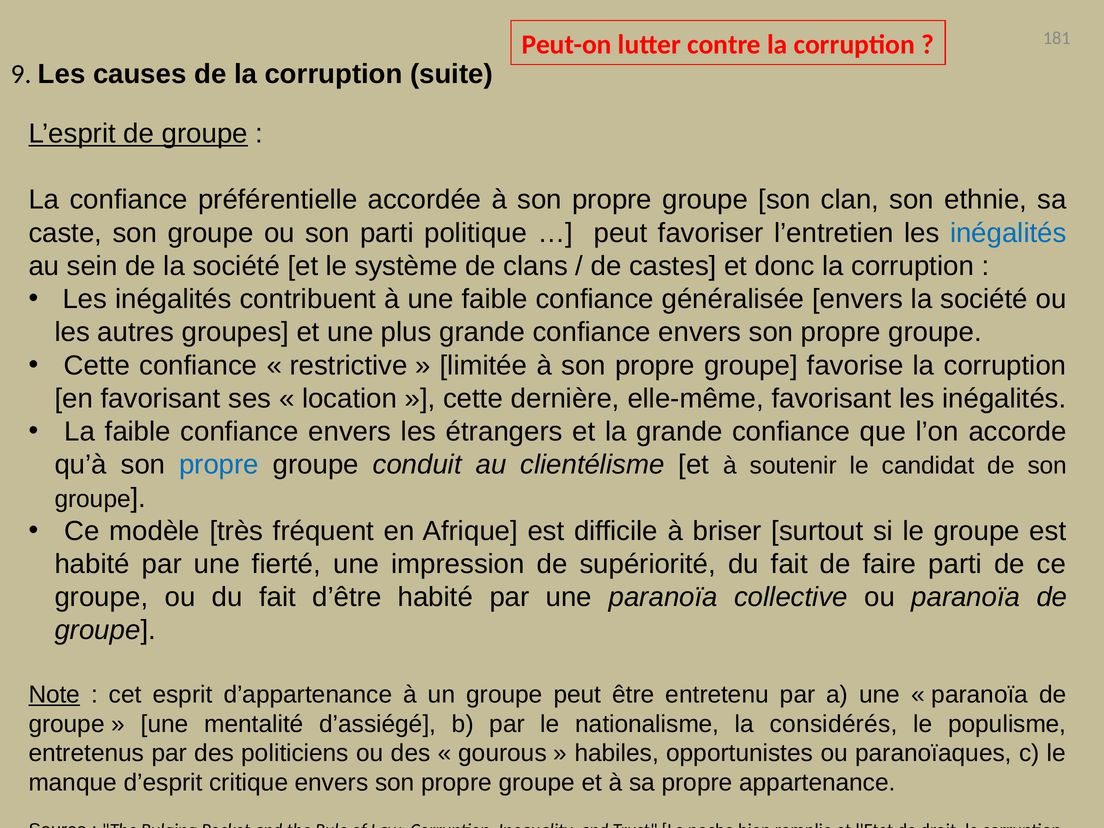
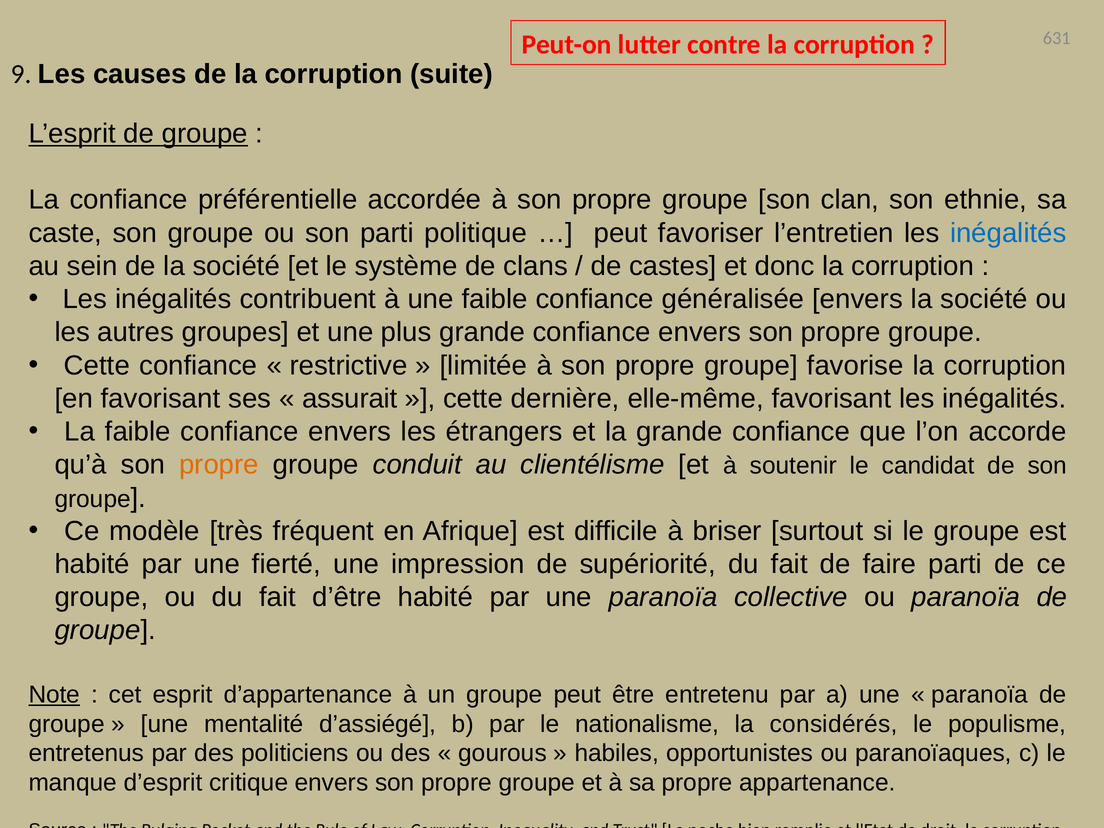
181: 181 -> 631 (1057, 38)
location: location -> assurait (350, 399)
propre colour: blue -> orange (219, 465)
